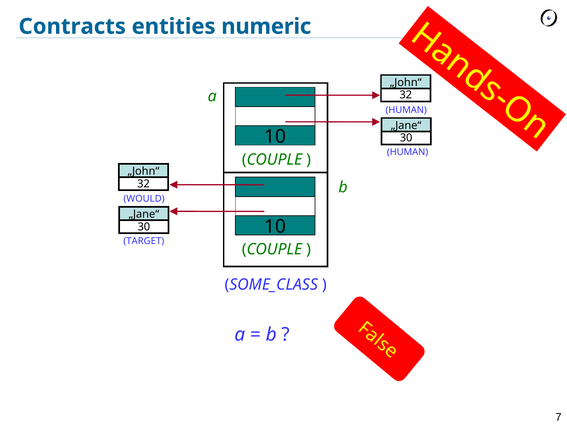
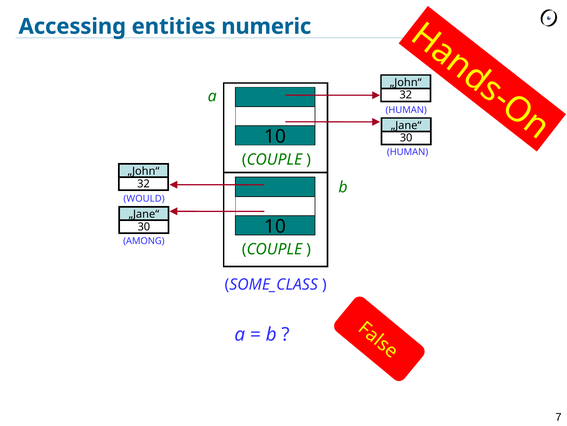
Contracts: Contracts -> Accessing (72, 26)
TARGET: TARGET -> AMONG (144, 241)
